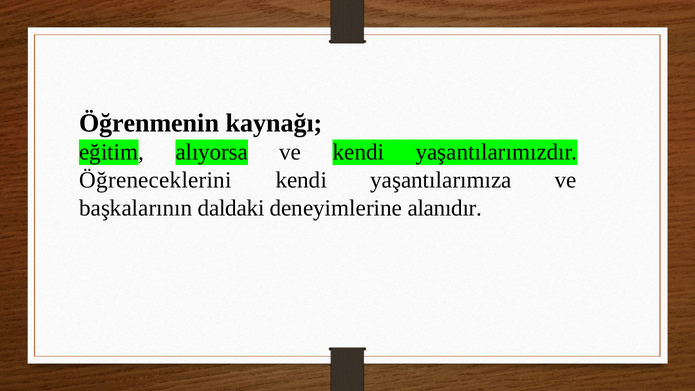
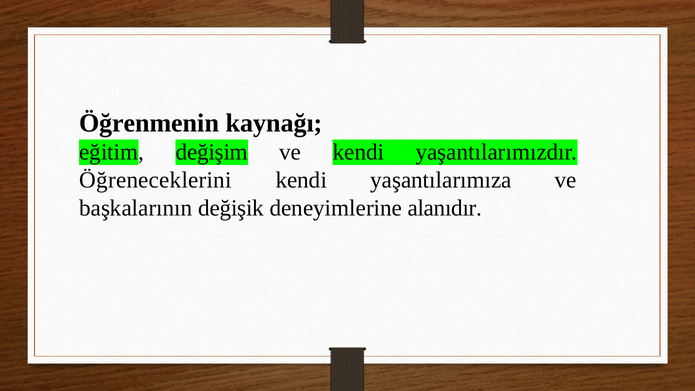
alıyorsa: alıyorsa -> değişim (212, 152)
daldaki: daldaki -> değişik (231, 208)
